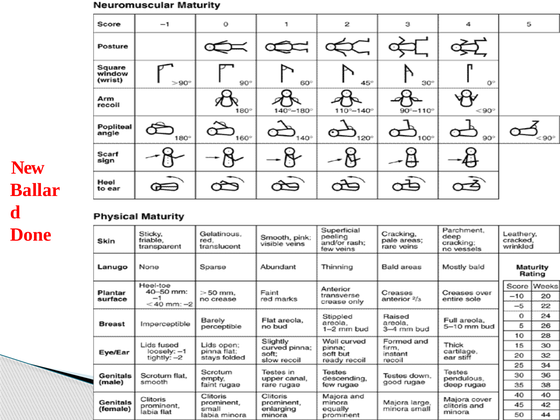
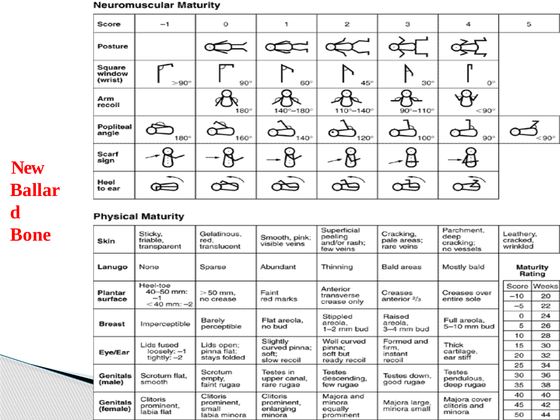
Done: Done -> Bone (31, 235)
